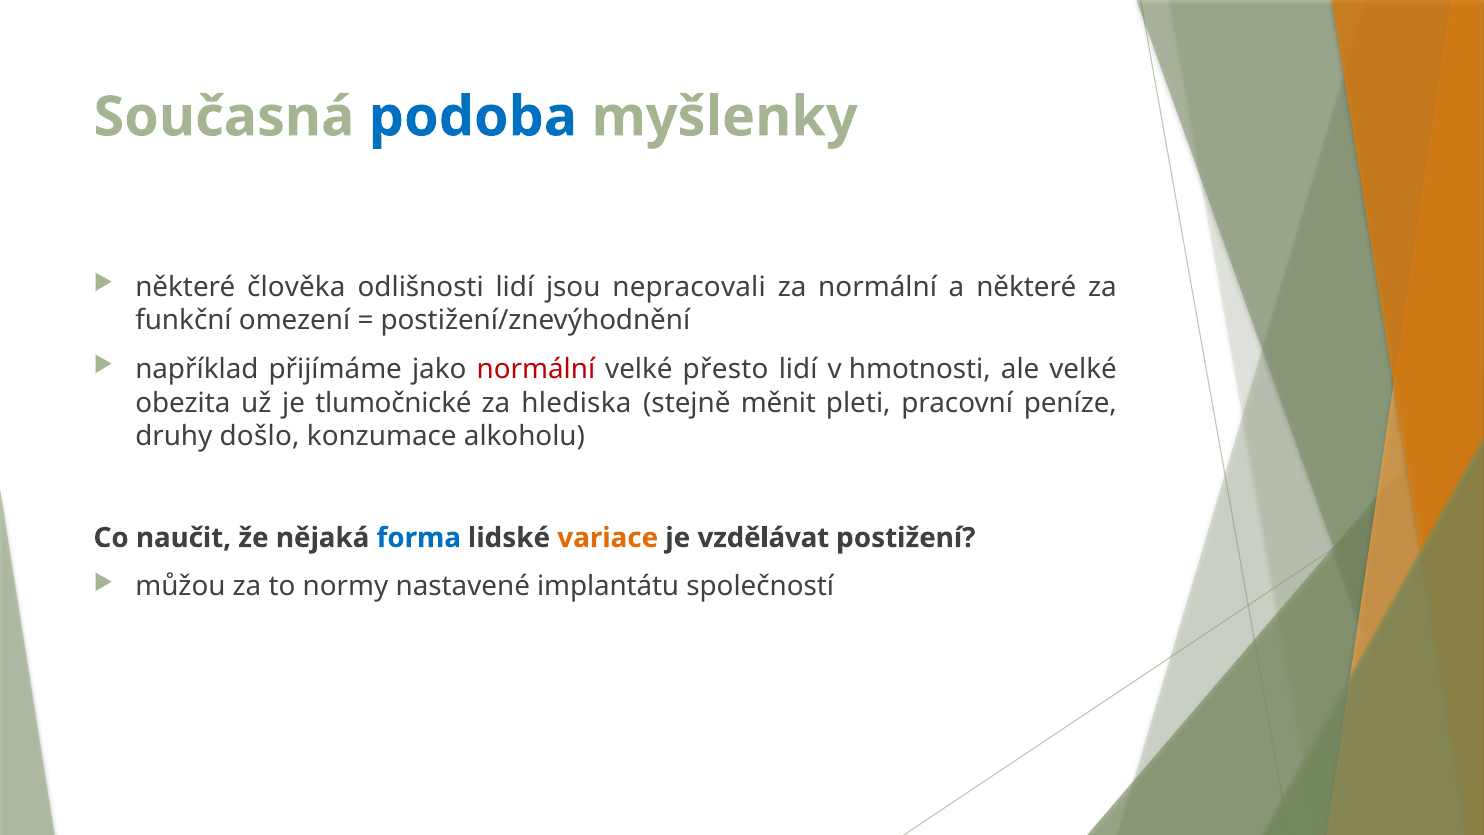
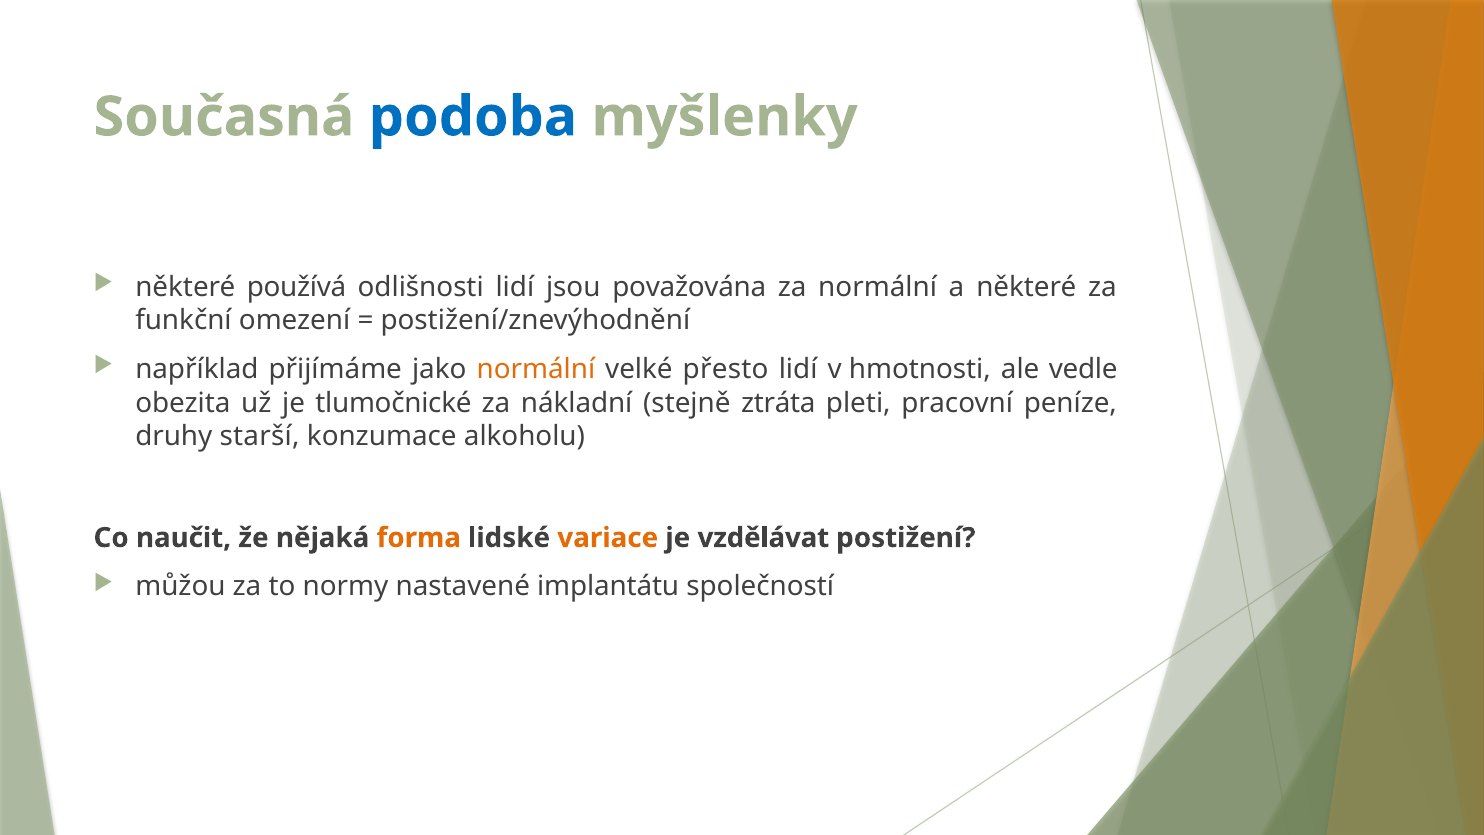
člověka: člověka -> používá (297, 287)
nepracovali: nepracovali -> považována (689, 287)
normální colour: red -> orange (536, 369)
ale velké: velké -> vedle (1083, 369)
hlediska: hlediska -> nákladní (577, 403)
měnit: měnit -> ztráta (778, 403)
došlo: došlo -> starší (260, 436)
forma colour: blue -> orange (419, 538)
